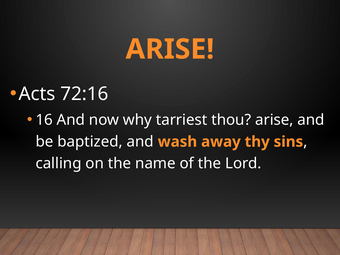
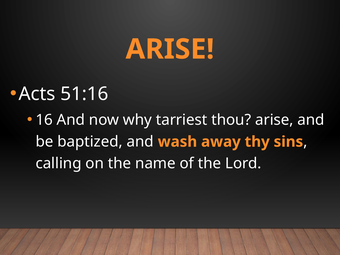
72:16: 72:16 -> 51:16 (84, 94)
